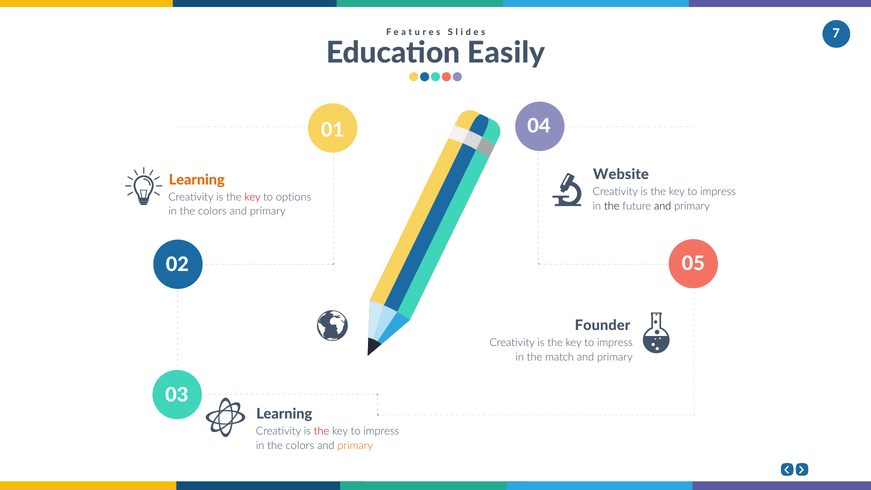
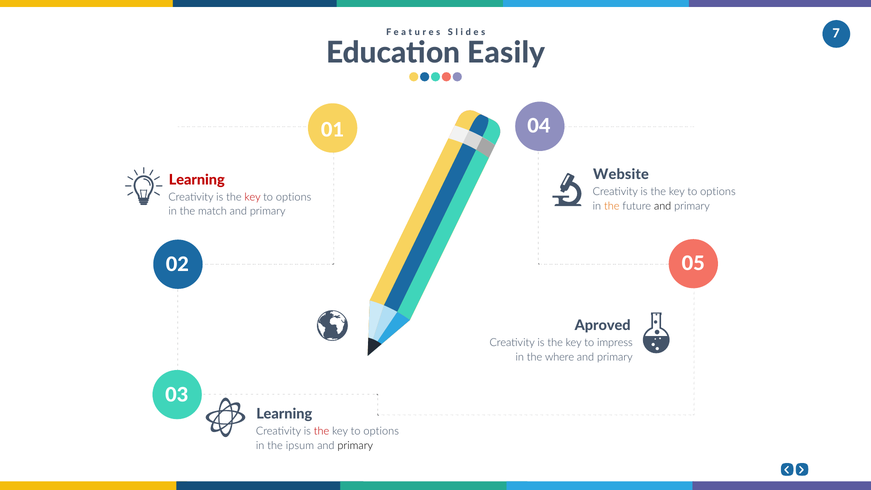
Learning colour: orange -> red (197, 180)
impress: impress -> options (718, 192)
the colour: black -> orange (612, 206)
colors: colors -> match (212, 211)
Founder: Founder -> Aproved (603, 326)
match: match -> where (560, 357)
impress: impress -> options (381, 431)
colors: colors -> ipsum (300, 446)
primary colour: orange -> black (355, 446)
